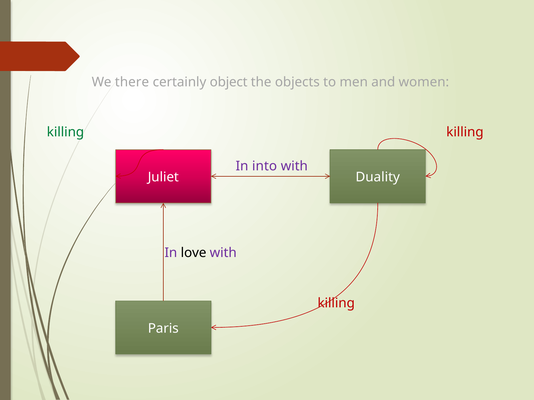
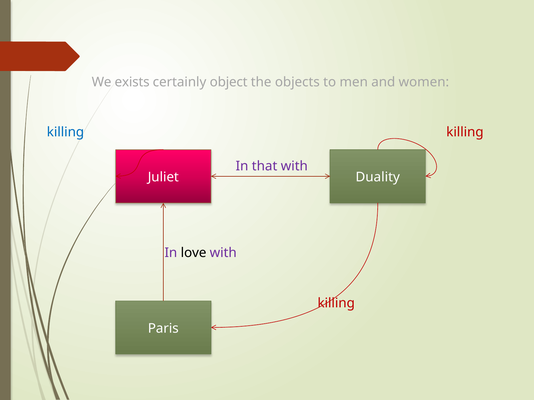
there: there -> exists (132, 82)
killing colour: green -> blue (65, 132)
into: into -> that (265, 166)
